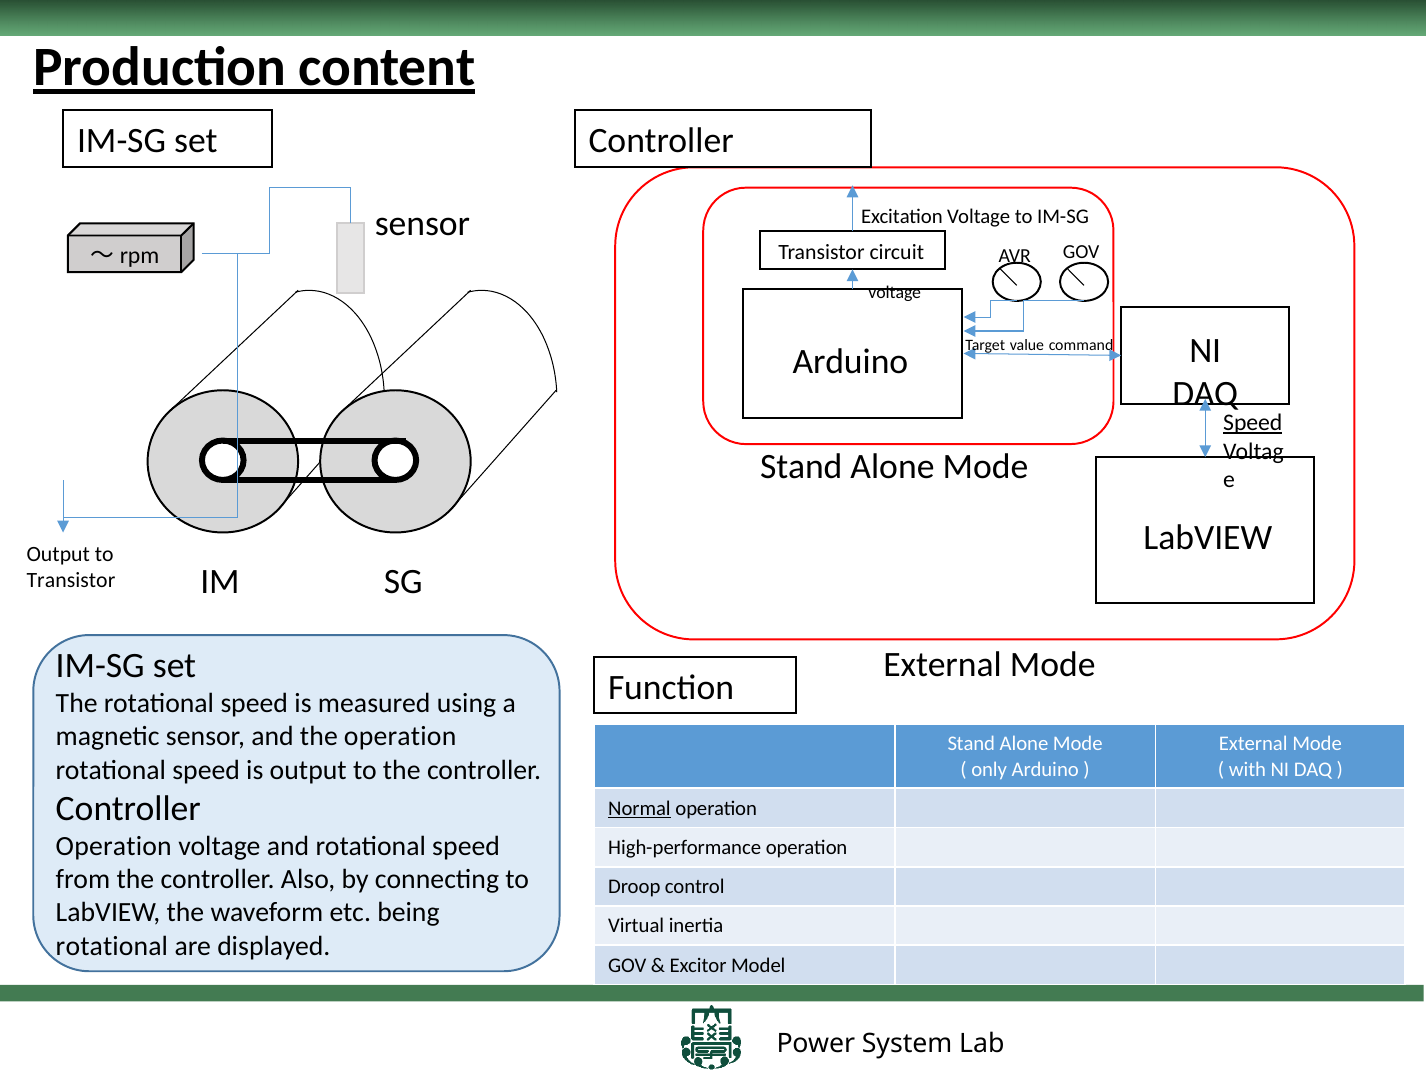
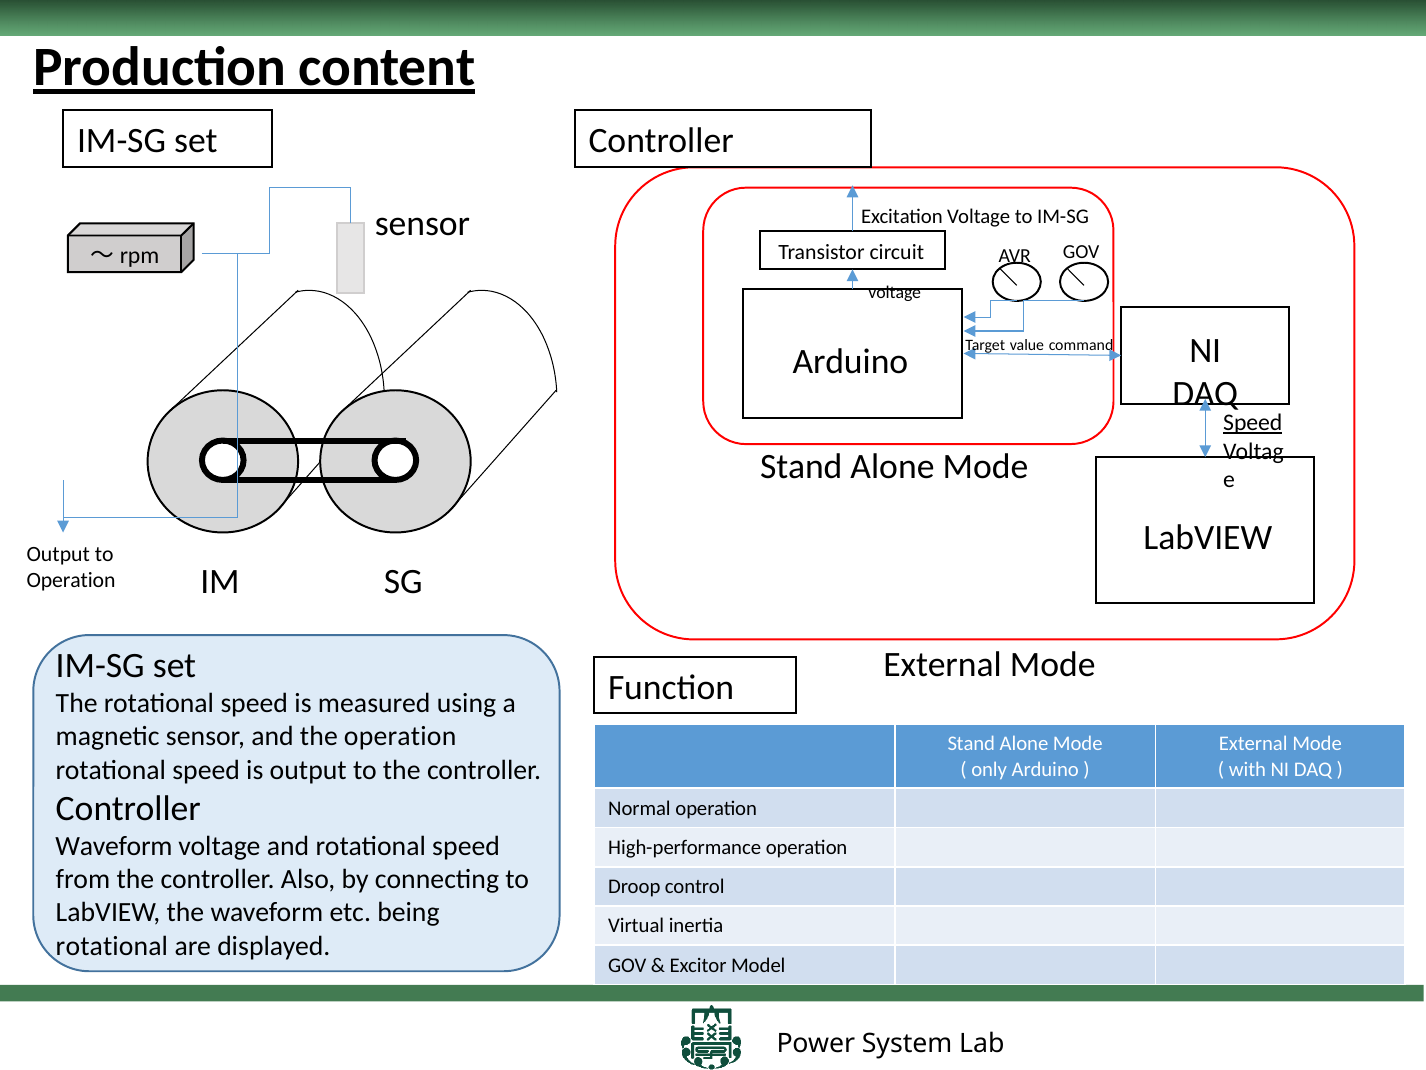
Transistor: Transistor -> Operation (71, 580)
Normal underline: present -> none (639, 808)
Operation: Operation -> Waveform (114, 846)
